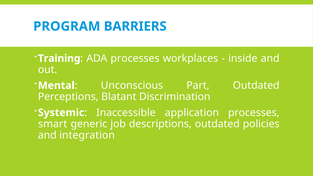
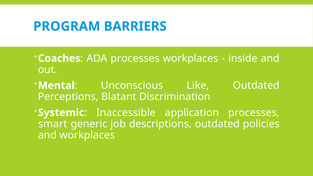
Training: Training -> Coaches (59, 58)
Part: Part -> Like (198, 86)
and integration: integration -> workplaces (87, 135)
